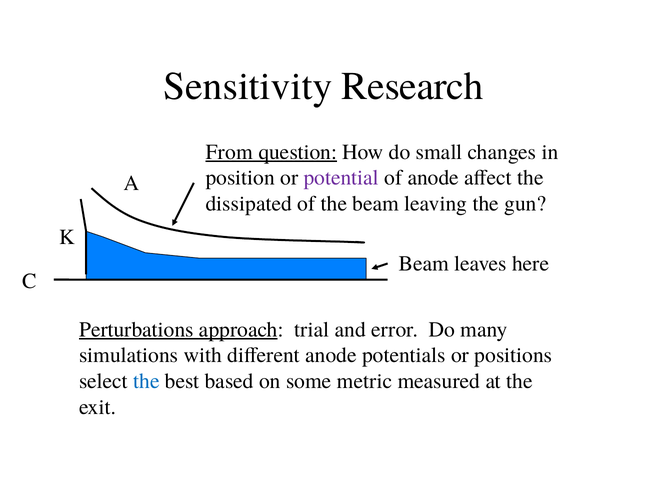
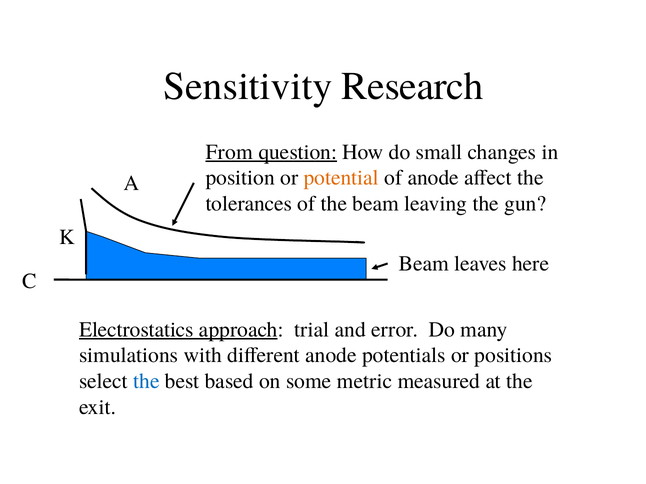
potential colour: purple -> orange (341, 178)
dissipated: dissipated -> tolerances (249, 204)
Perturbations: Perturbations -> Electrostatics (136, 330)
